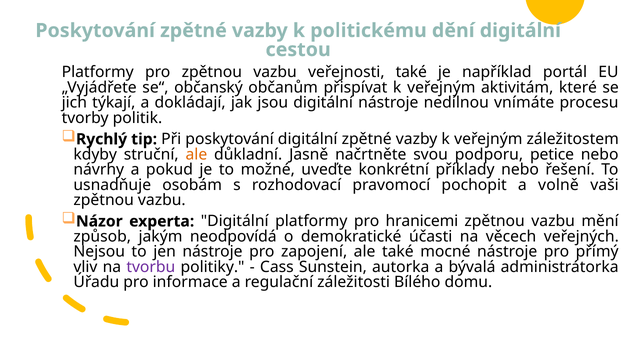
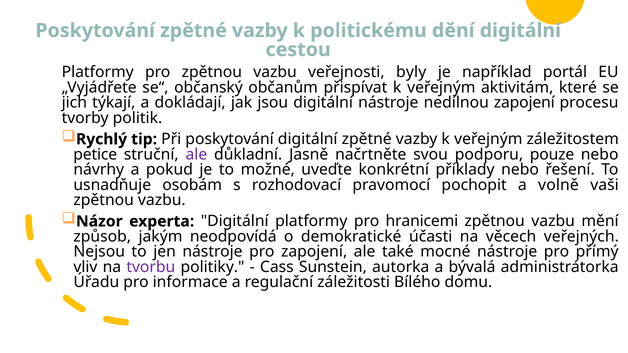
veřejnosti také: také -> byly (411, 72)
nedílnou vnímáte: vnímáte -> zapojení (524, 103)
kdyby: kdyby -> petice (95, 155)
ale colour: orange -> purple (196, 155)
petice: petice -> pouze (552, 155)
